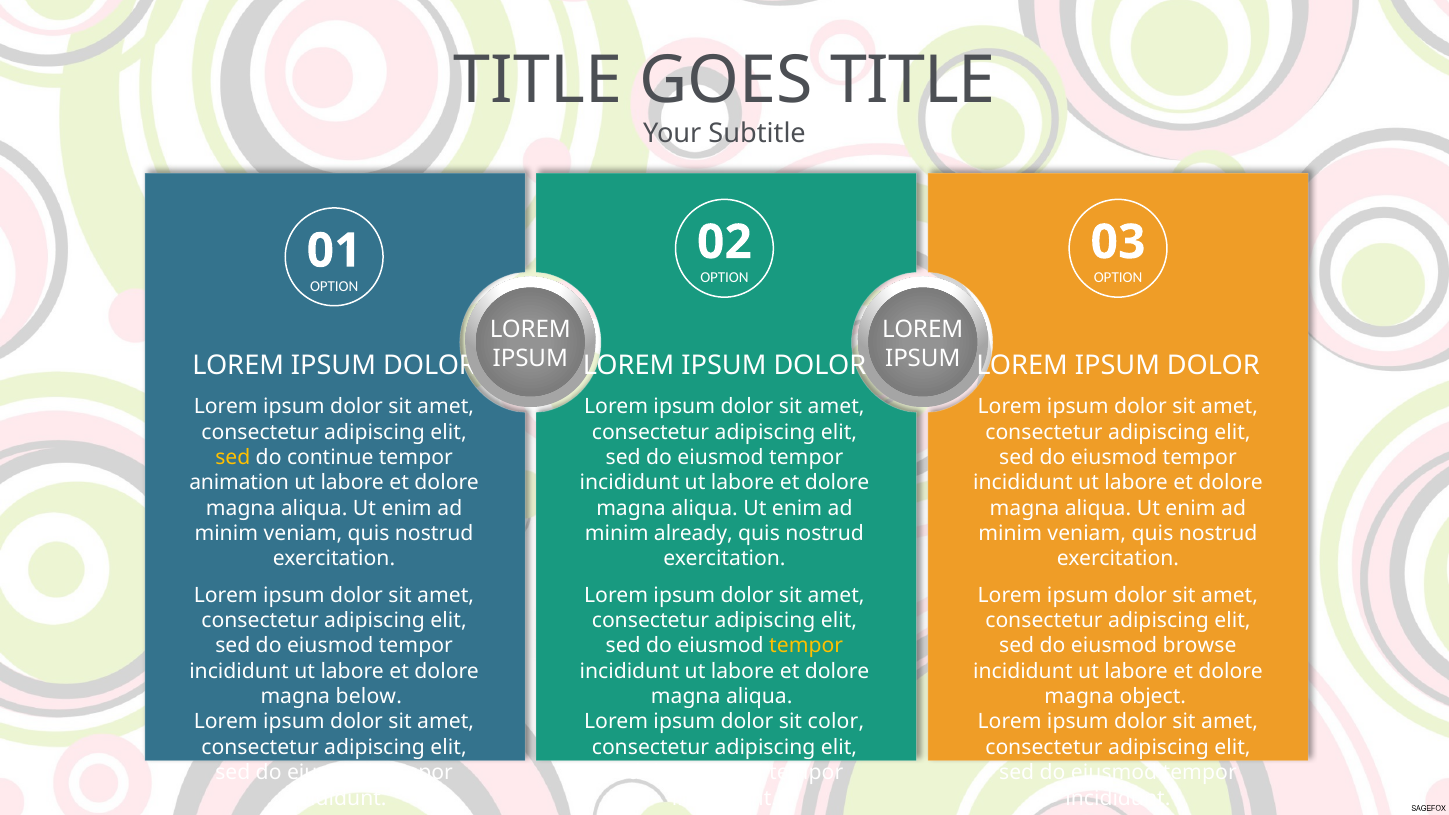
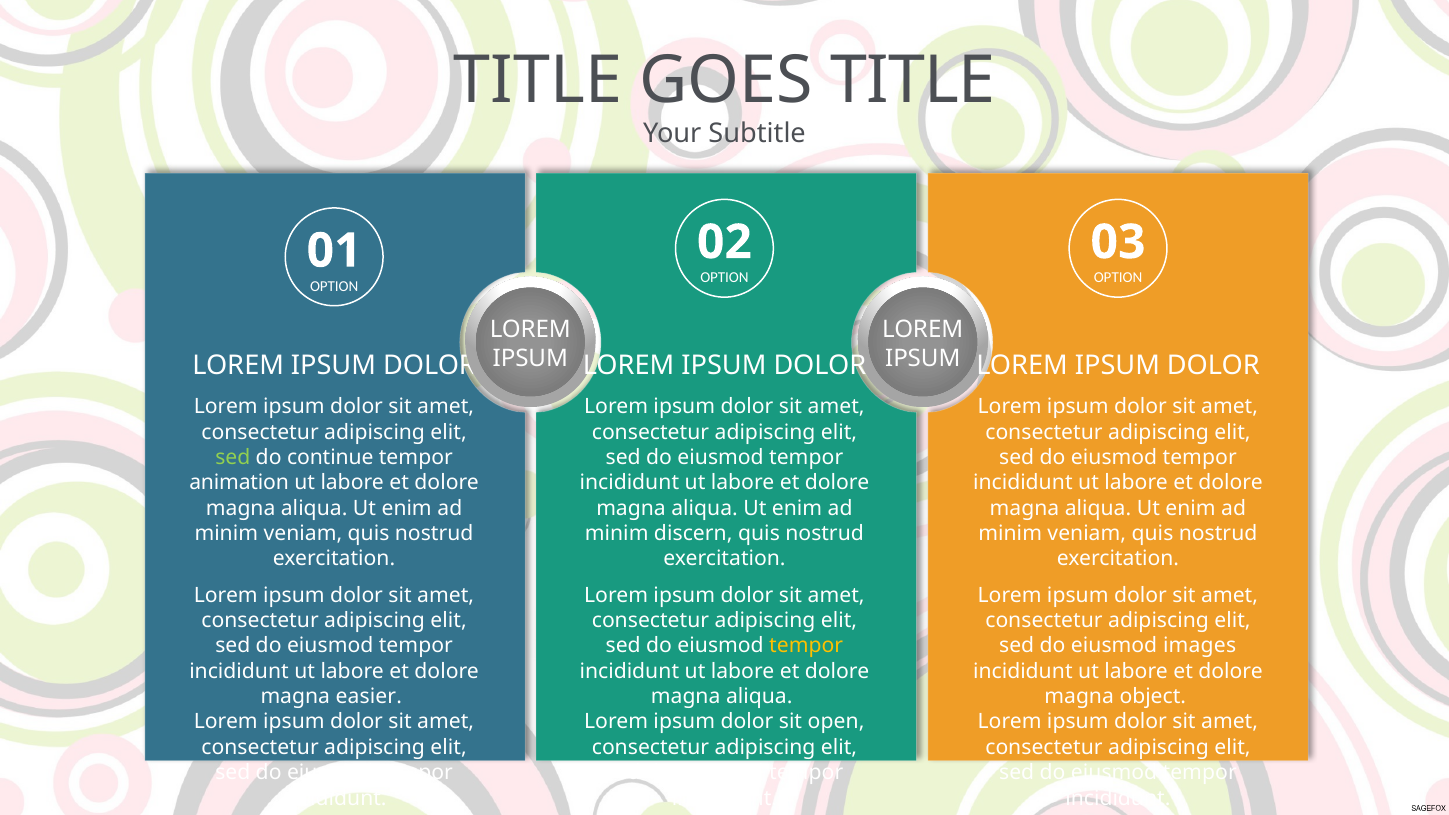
sed colour: yellow -> light green (233, 457)
already: already -> discern (693, 534)
browse: browse -> images (1200, 646)
below: below -> easier (369, 697)
color: color -> open (836, 722)
